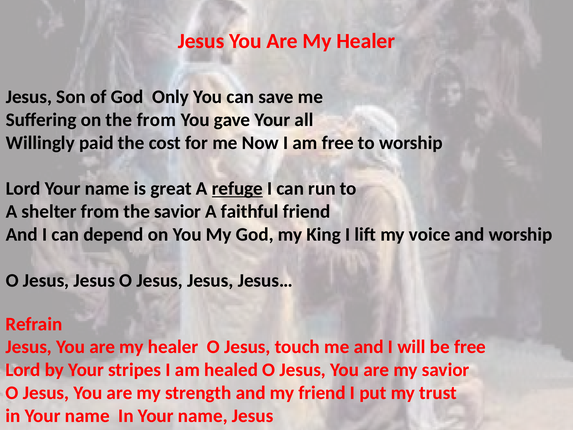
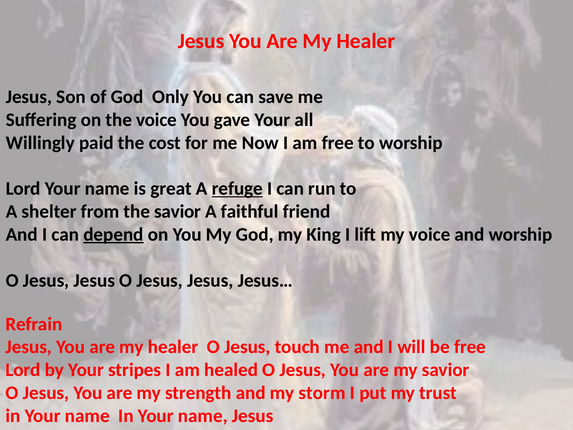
the from: from -> voice (156, 120)
depend underline: none -> present (113, 234)
my friend: friend -> storm (322, 393)
